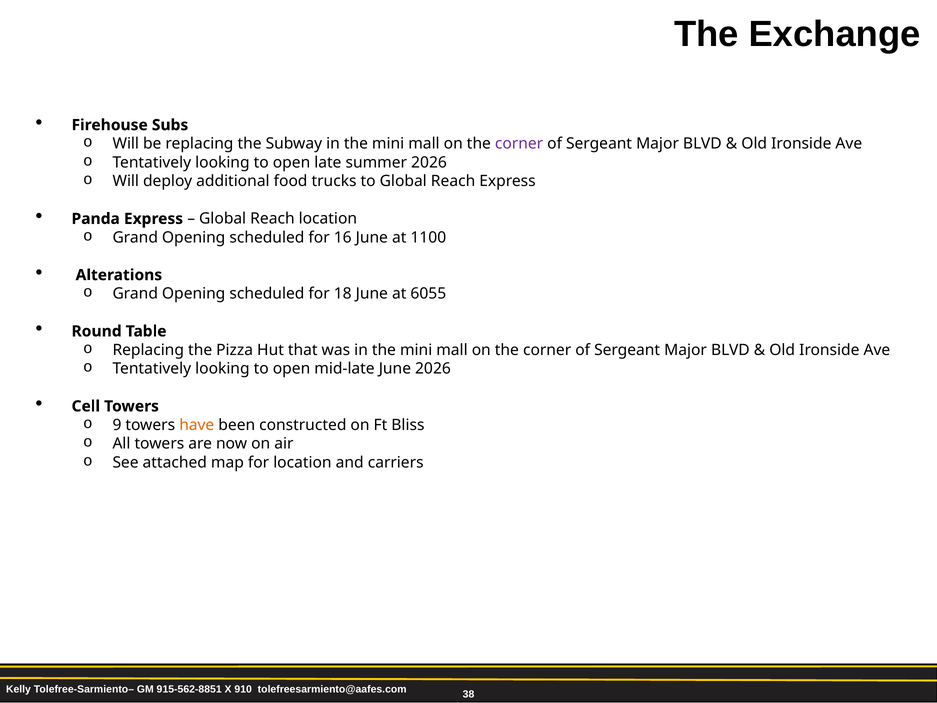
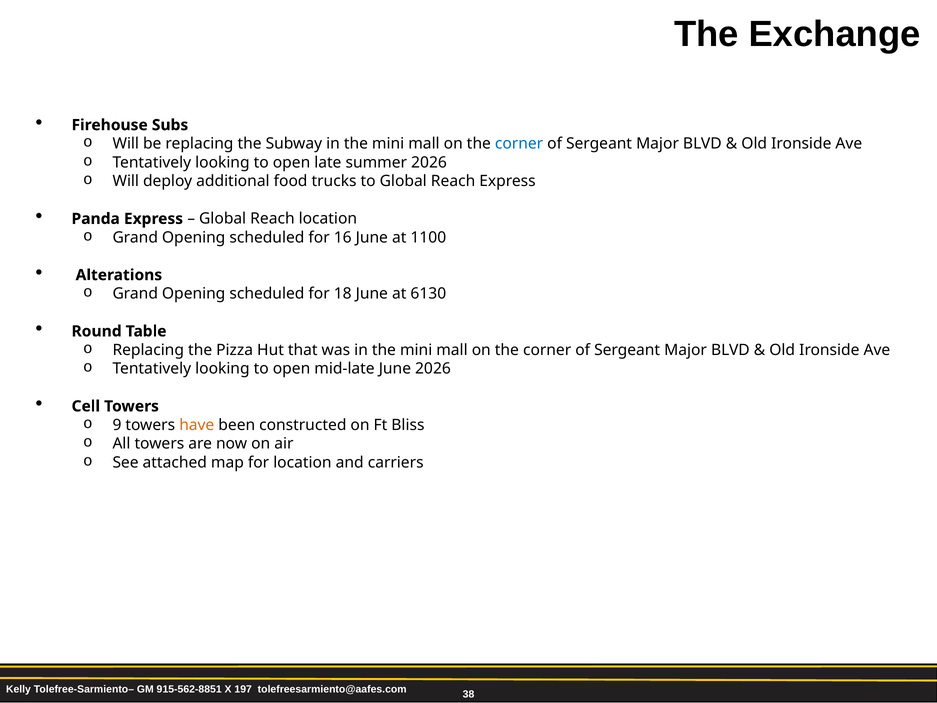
corner colour: purple -> blue (519, 144)
6055: 6055 -> 6130 (428, 294)
910: 910 -> 197 (243, 689)
